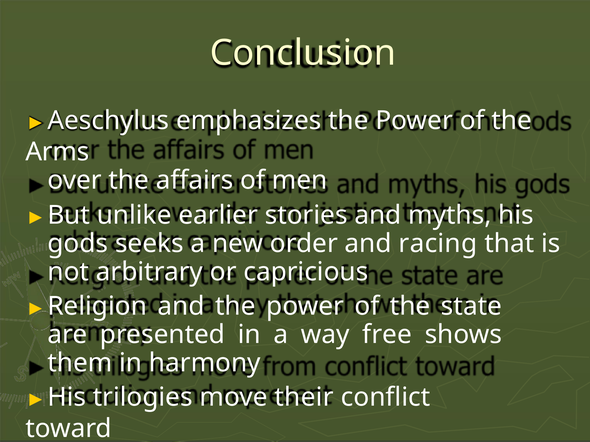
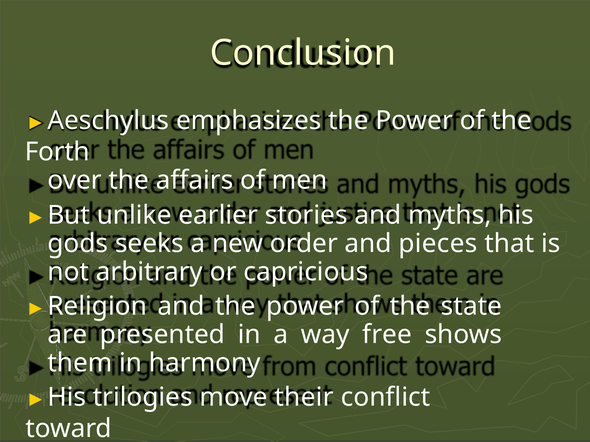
Arms: Arms -> Forth (57, 152)
racing: racing -> pieces (438, 244)
